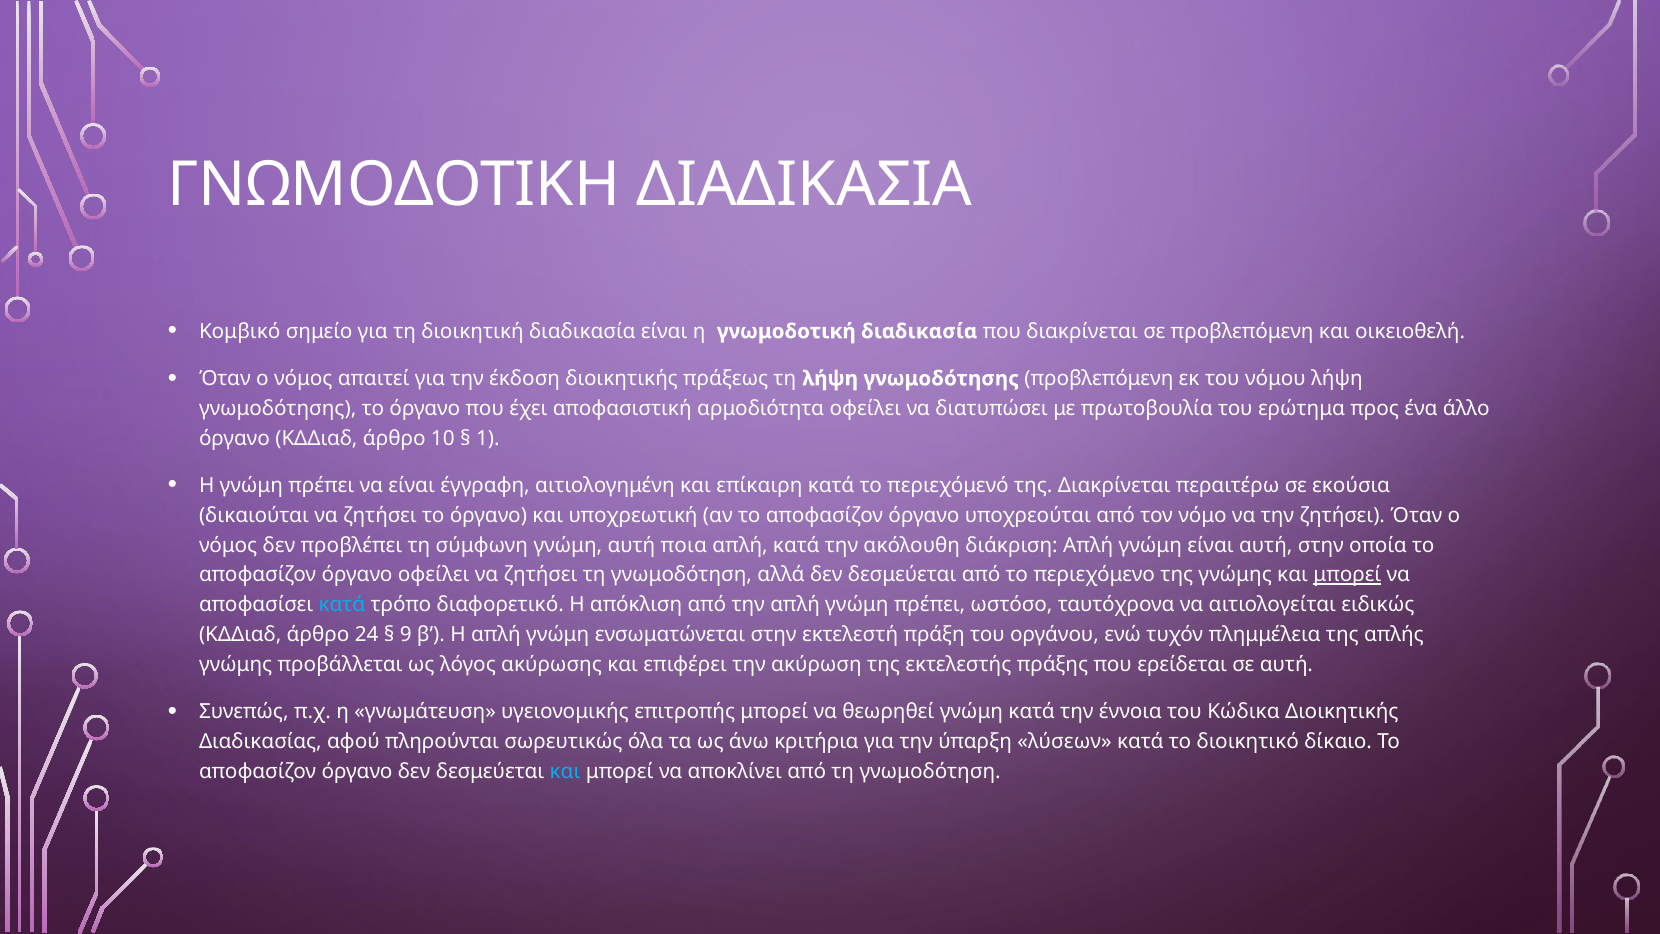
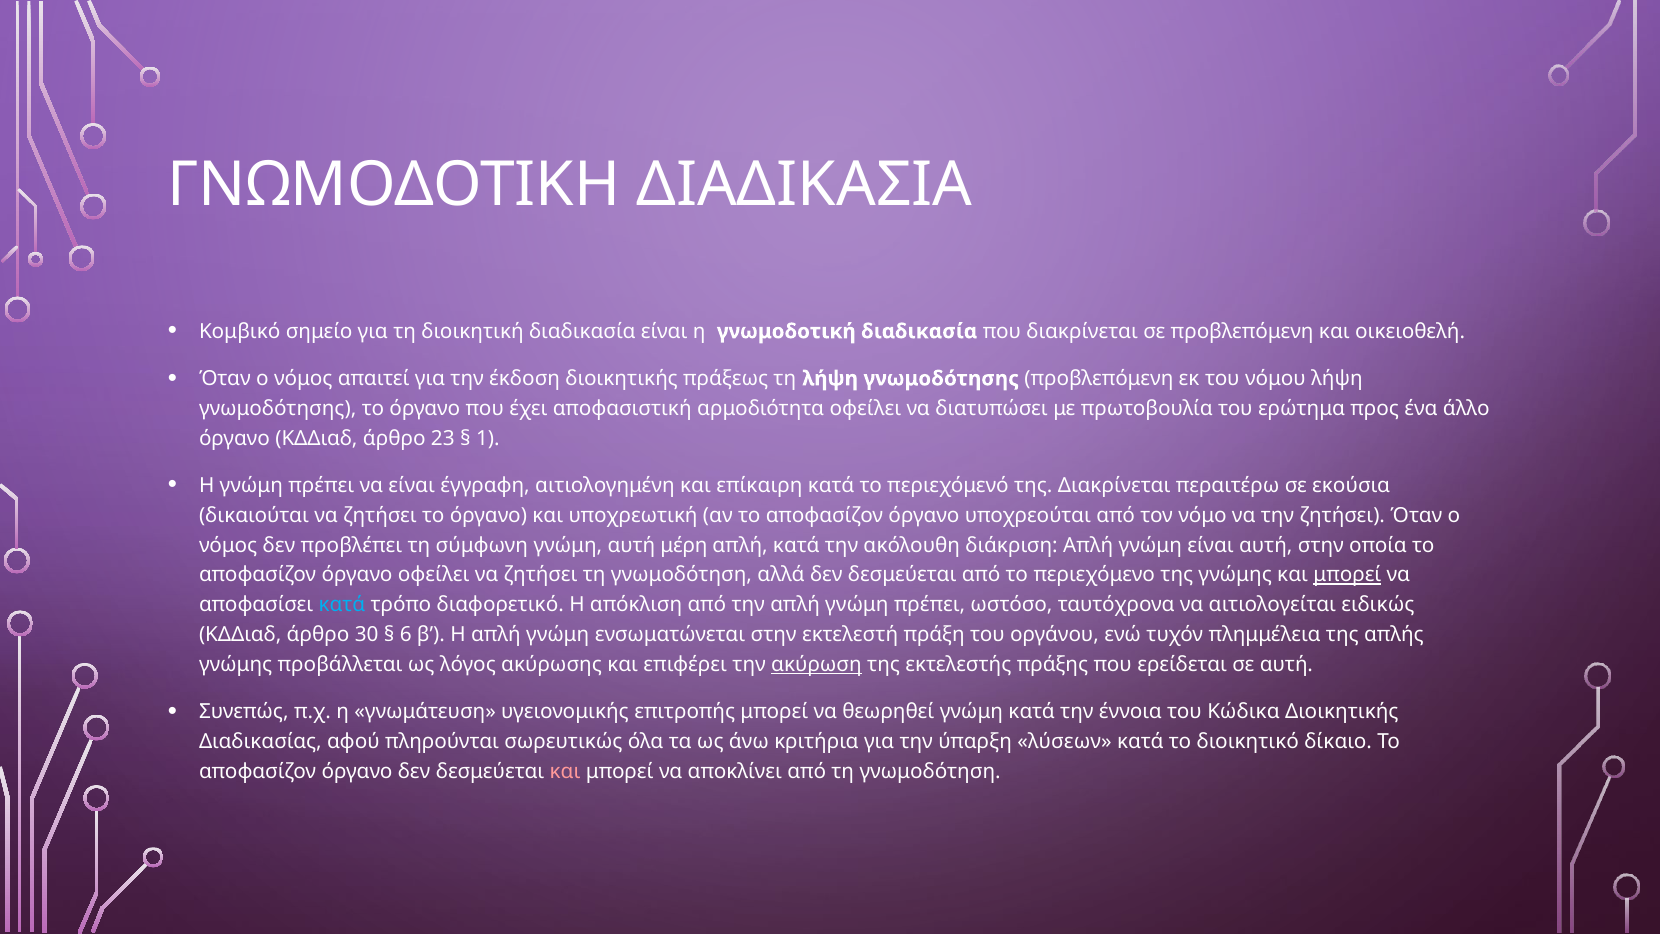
10: 10 -> 23 (443, 438)
ποια: ποια -> μέρη (684, 545)
24: 24 -> 30 (367, 635)
9: 9 -> 6 (406, 635)
ακύρωση underline: none -> present (817, 664)
και colour: light blue -> pink (565, 771)
